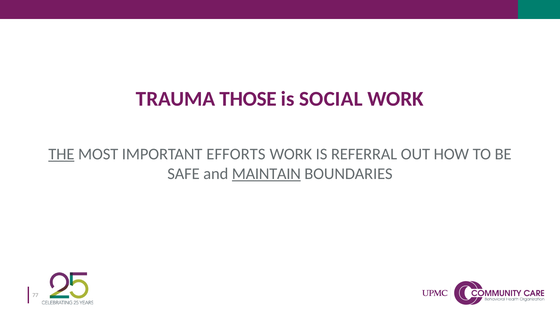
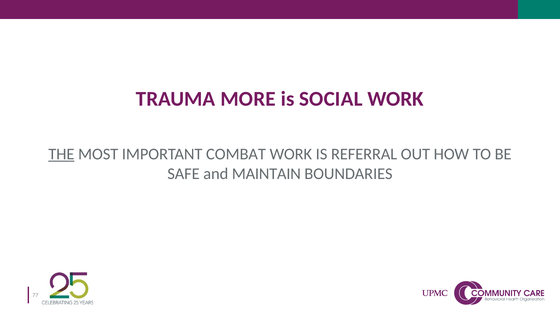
THOSE: THOSE -> MORE (248, 99)
EFFORTS: EFFORTS -> COMBAT (236, 154)
MAINTAIN underline: present -> none (266, 174)
